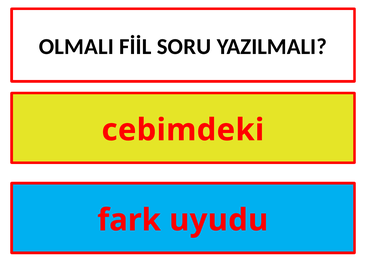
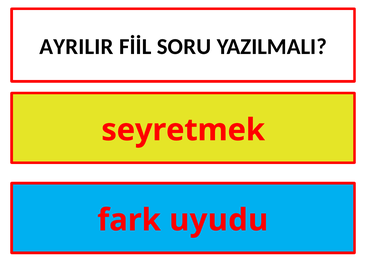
OLMALI: OLMALI -> AYRILIR (76, 47)
cebimdeki: cebimdeki -> seyretmek (183, 130)
